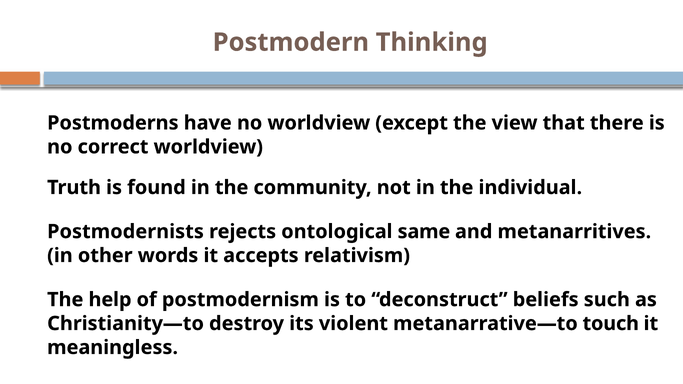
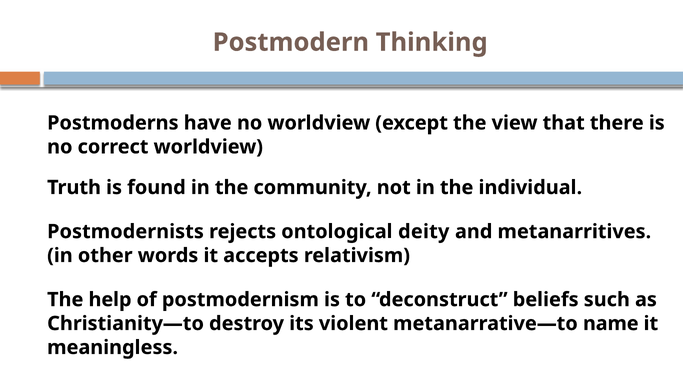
same: same -> deity (424, 232)
touch: touch -> name (611, 324)
